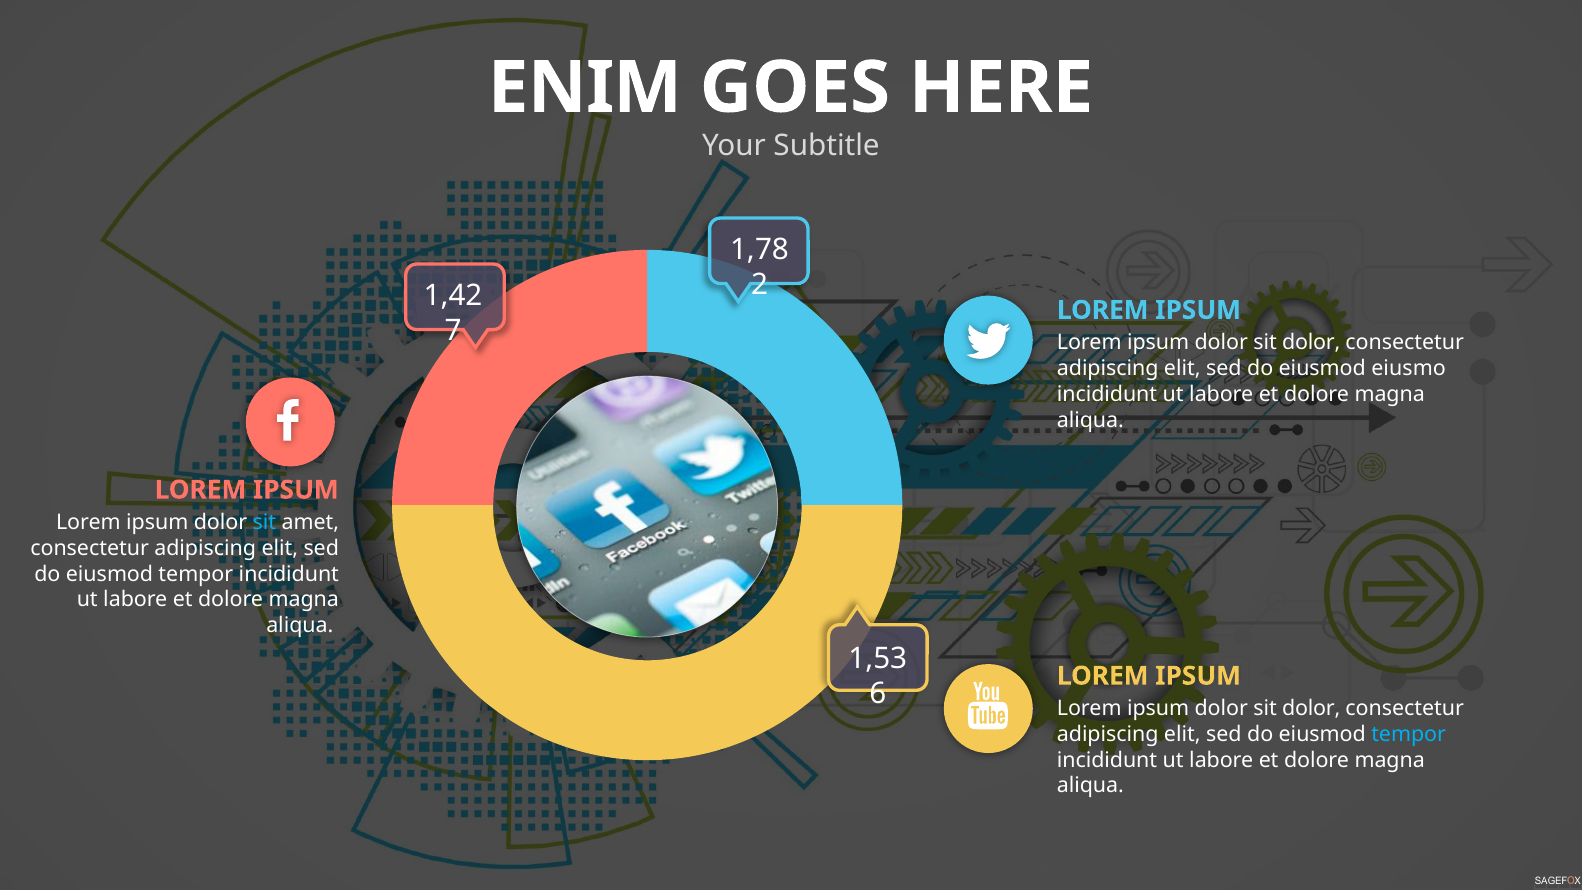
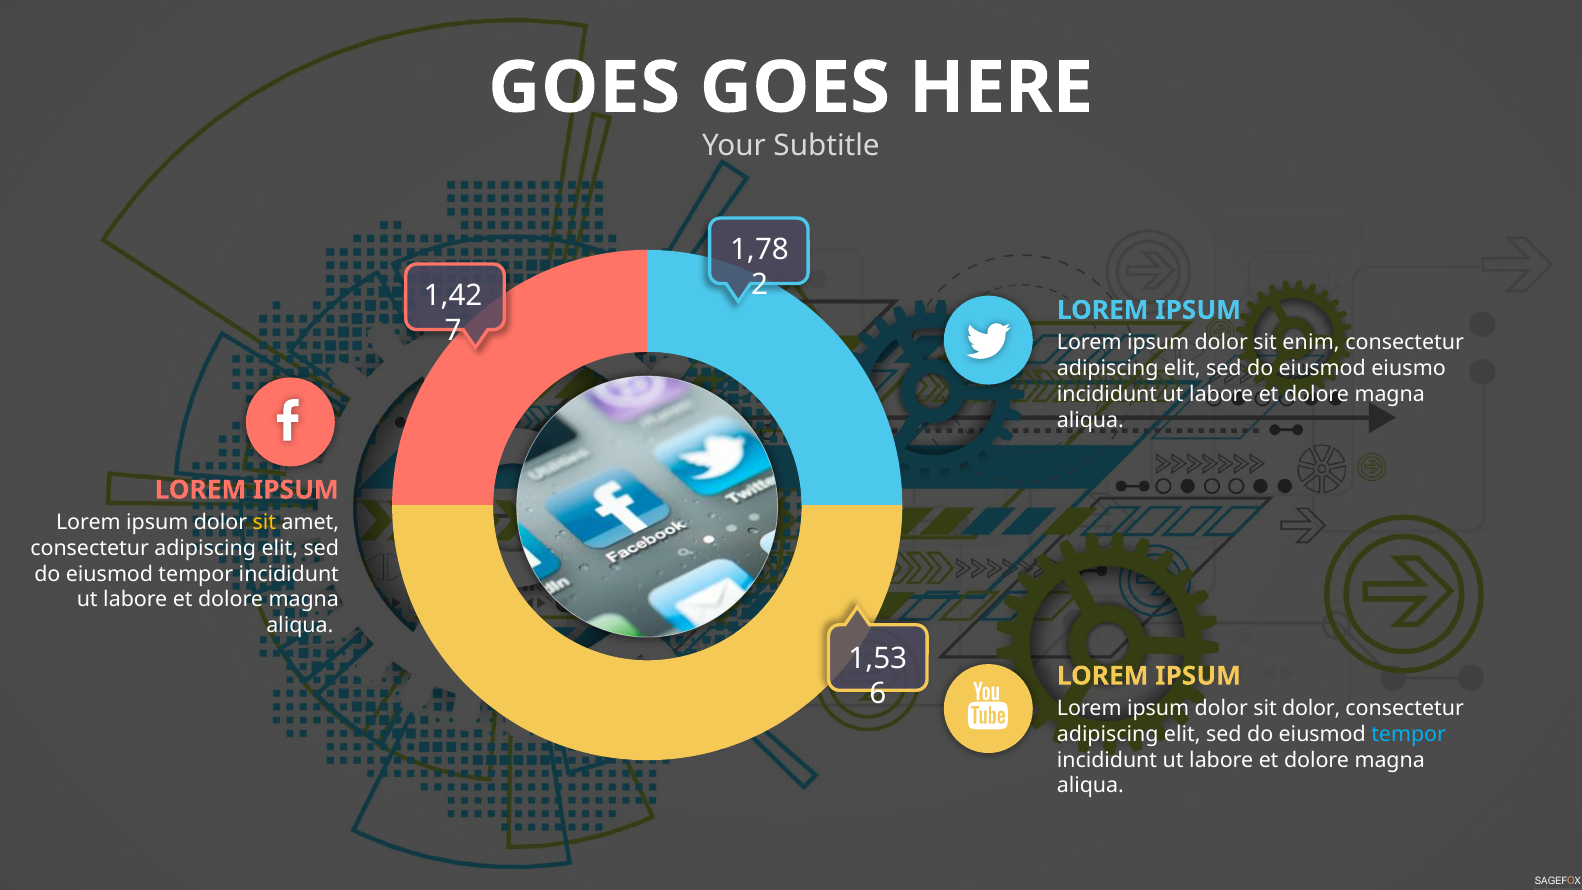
ENIM: ENIM -> GOES (584, 88)
dolor: dolor -> enim (1311, 343)
sit colour: light blue -> yellow (264, 522)
